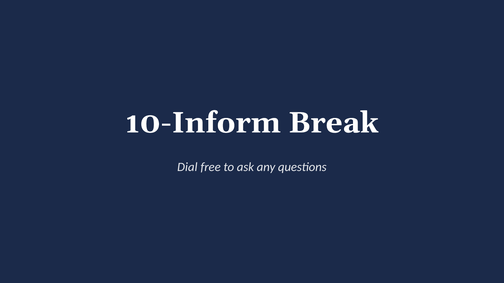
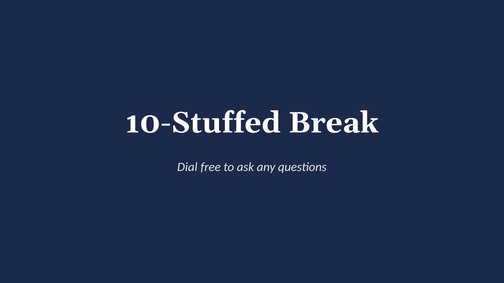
10-Inform: 10-Inform -> 10-Stuffed (203, 123)
